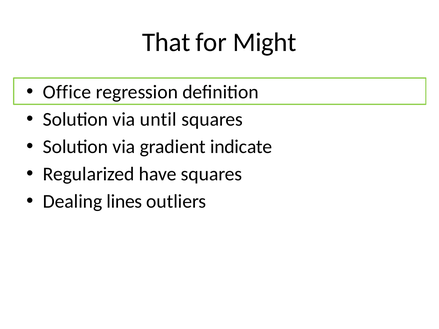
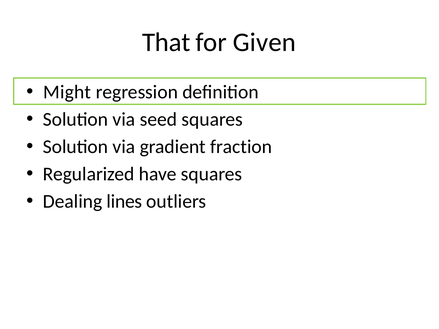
Might: Might -> Given (264, 42)
Office: Office -> Might (67, 92)
until: until -> seed (158, 119)
indicate: indicate -> fraction (241, 147)
